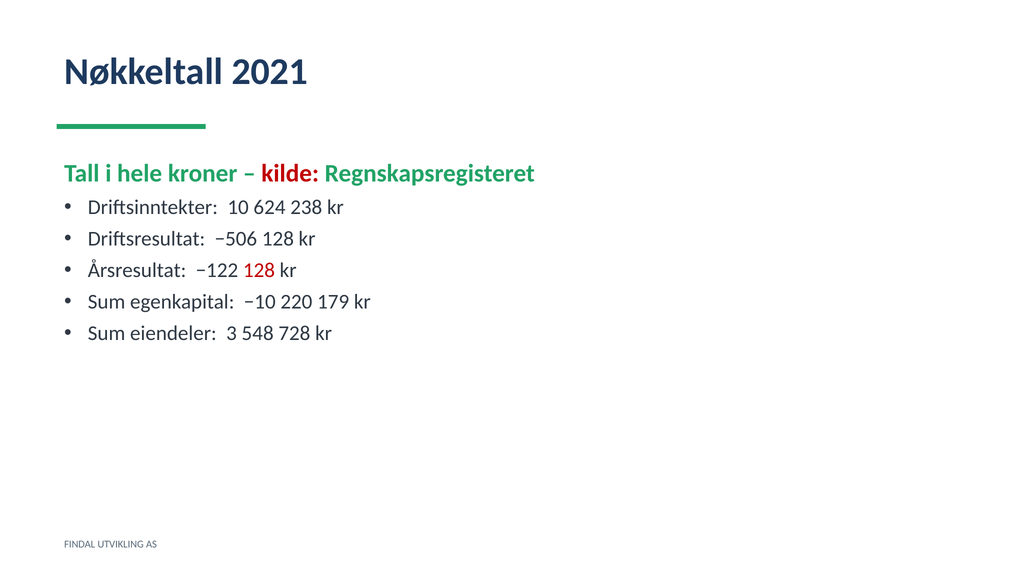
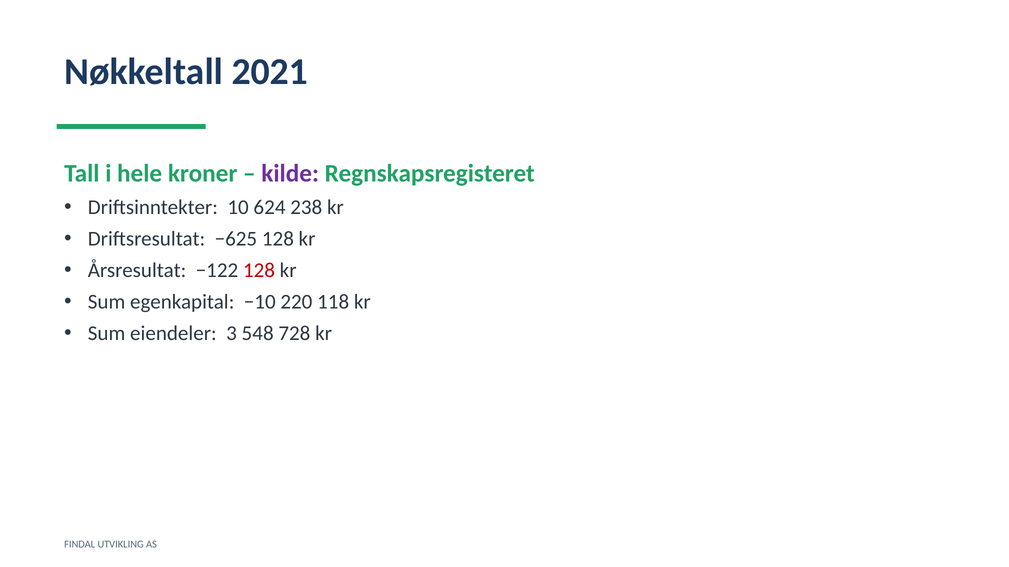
kilde colour: red -> purple (290, 174)
−506: −506 -> −625 (236, 239)
179: 179 -> 118 (333, 302)
